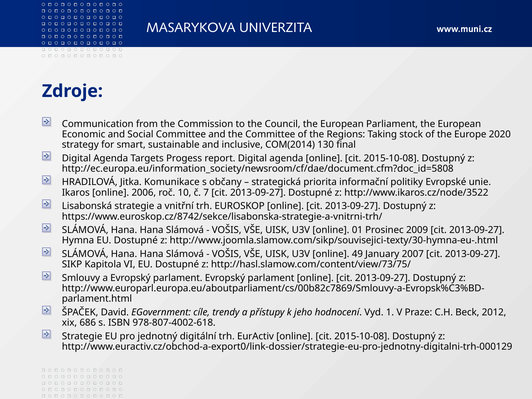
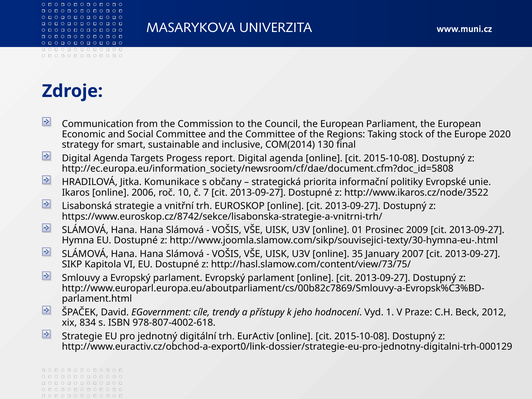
49: 49 -> 35 (357, 254)
686: 686 -> 834 (88, 323)
